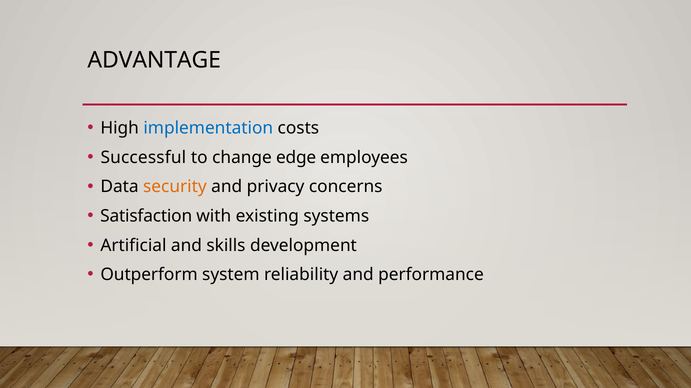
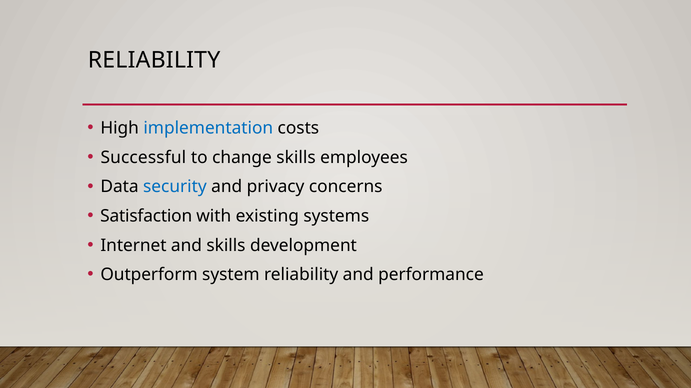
ADVANTAGE: ADVANTAGE -> RELIABILITY (154, 61)
change edge: edge -> skills (296, 158)
security colour: orange -> blue (175, 187)
Artificial: Artificial -> Internet (133, 246)
